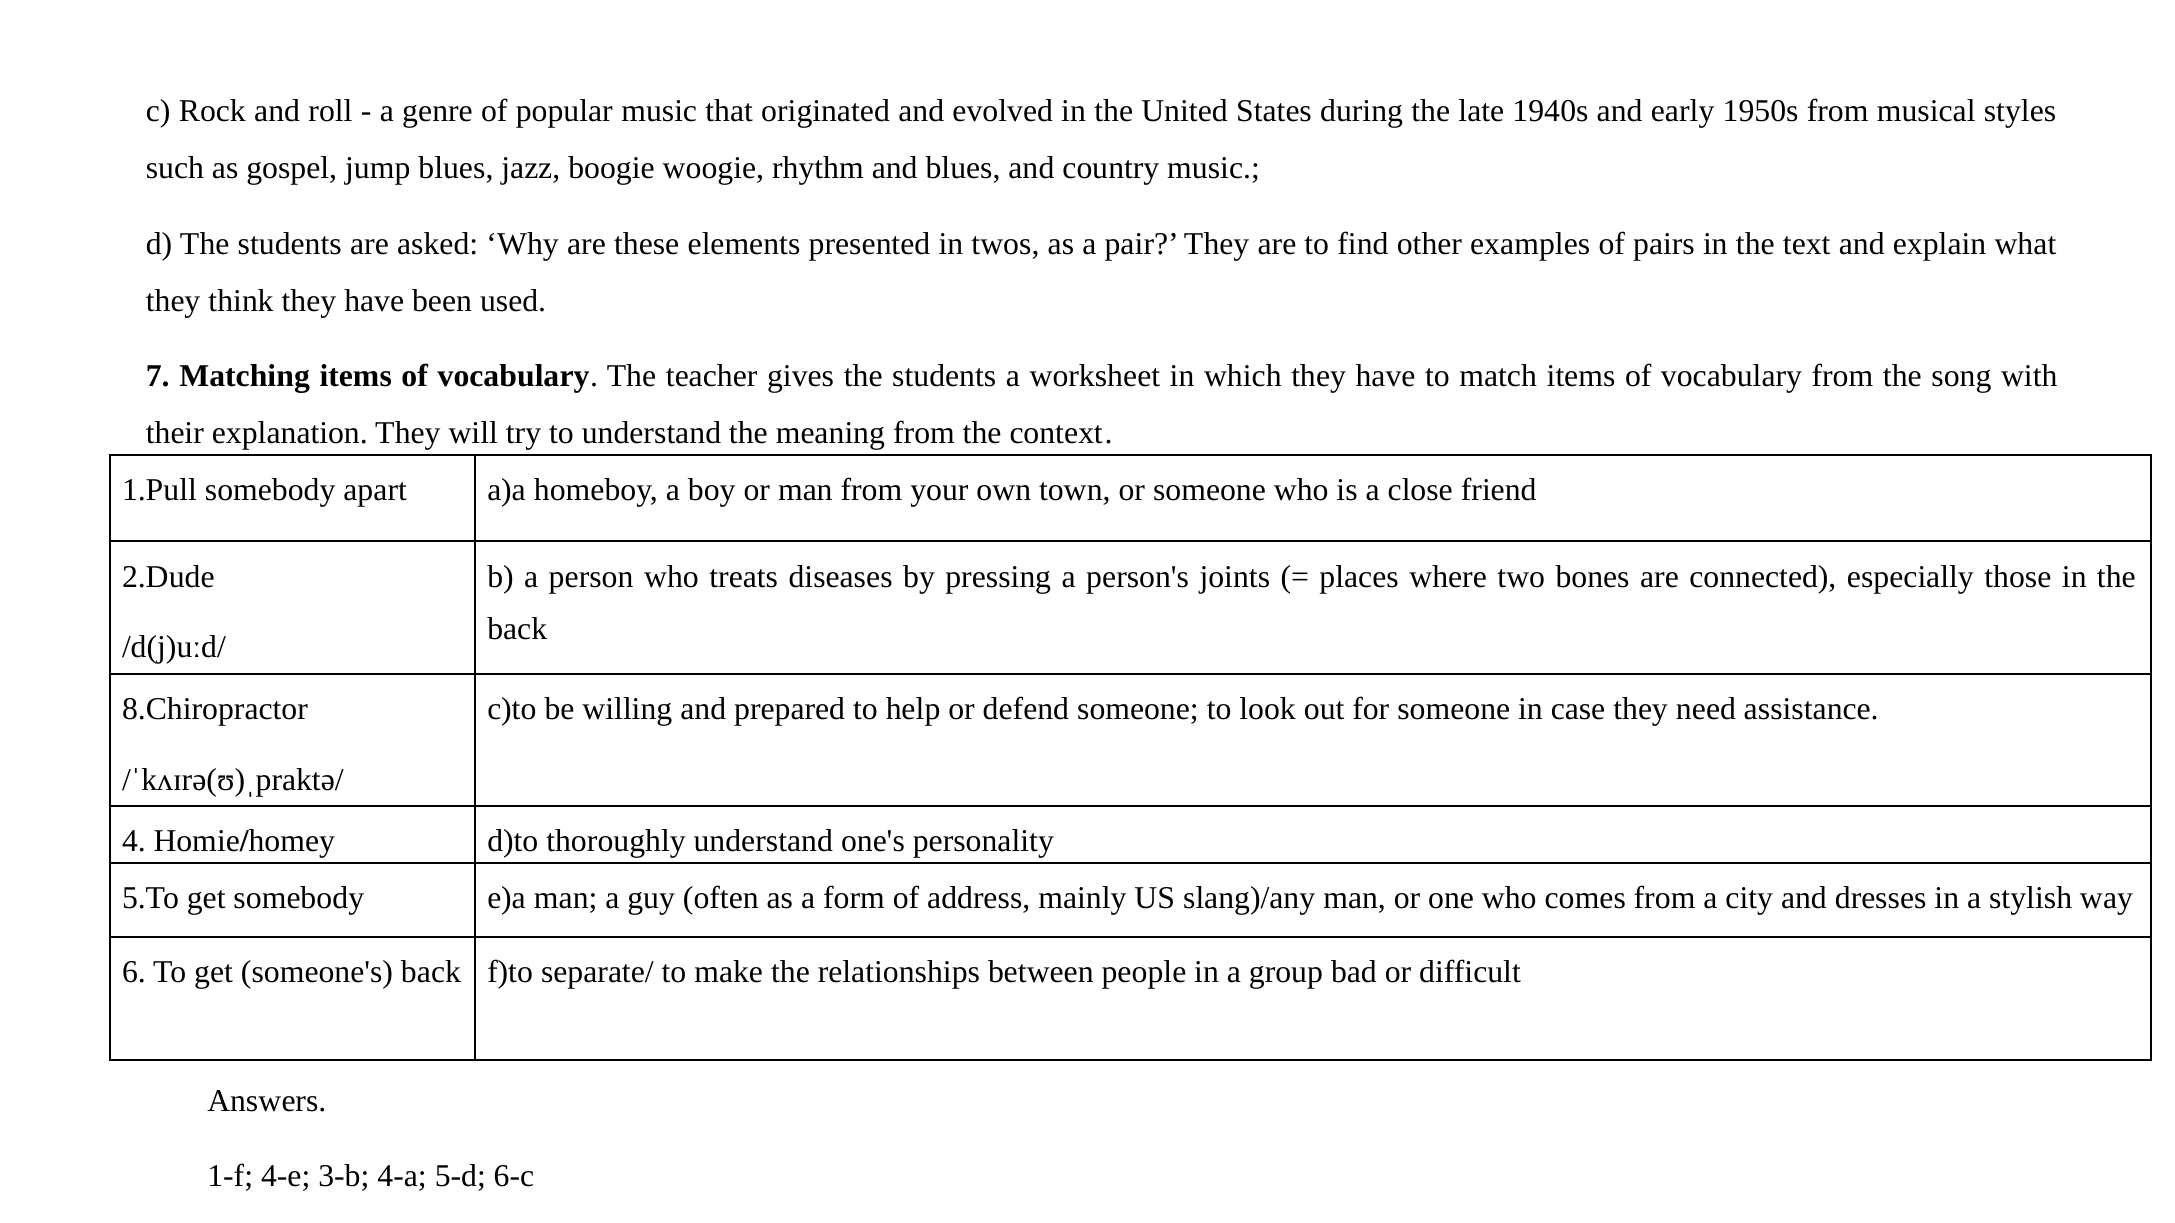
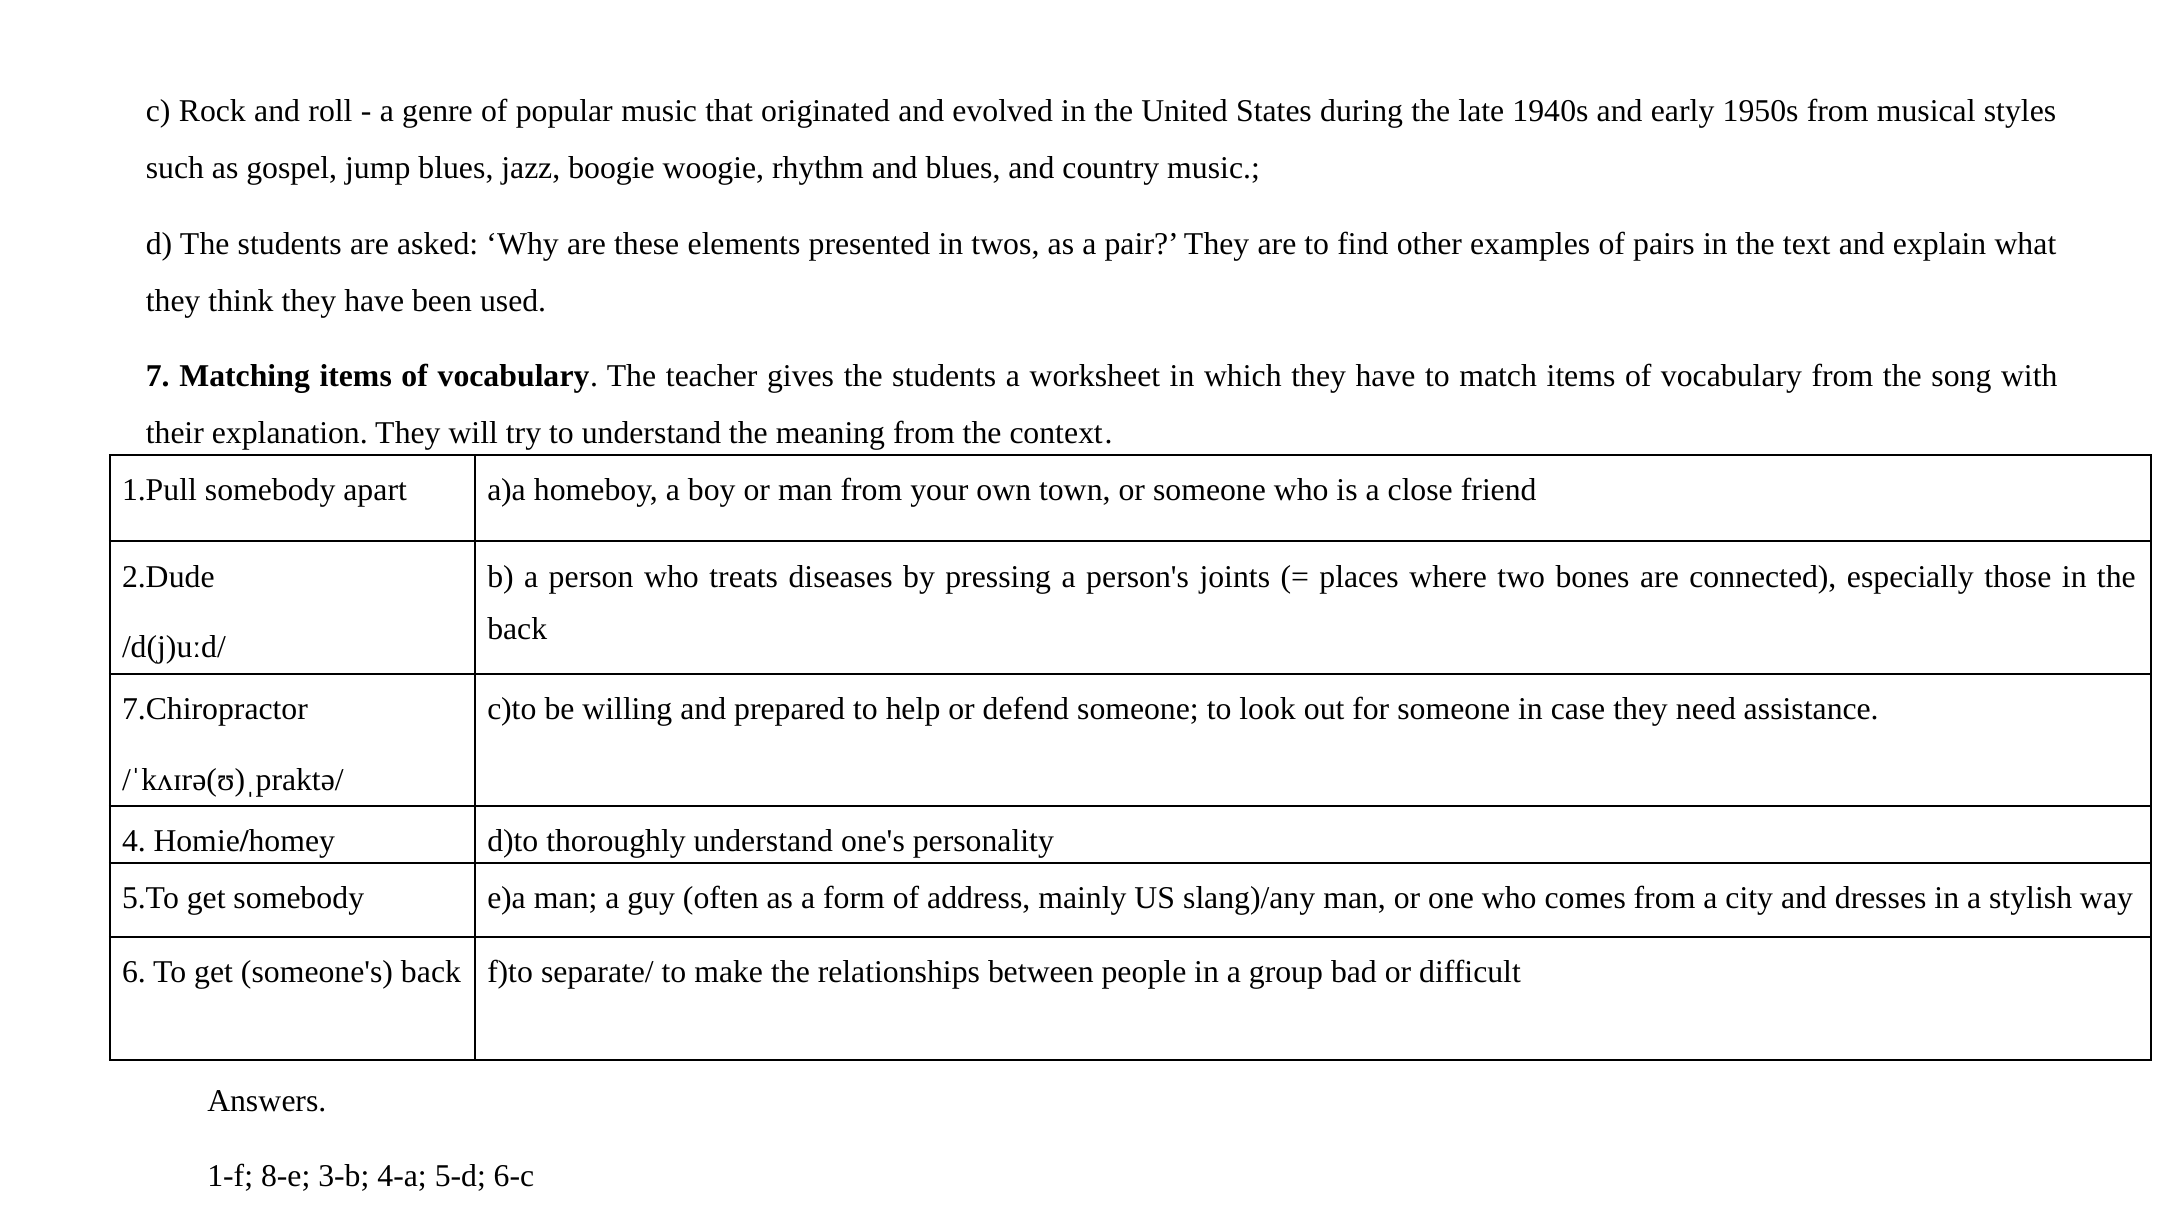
8.Chiropractor: 8.Chiropractor -> 7.Chiropractor (215, 709)
4-e: 4-e -> 8-e (286, 1177)
